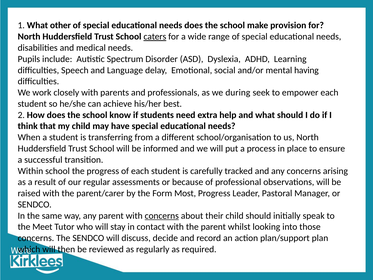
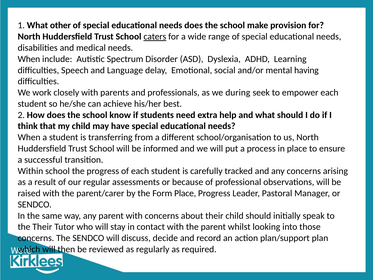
Pupils: Pupils -> When (29, 59)
Form Most: Most -> Place (185, 193)
concerns underline: present -> none (162, 216)
the Meet: Meet -> Their (42, 227)
